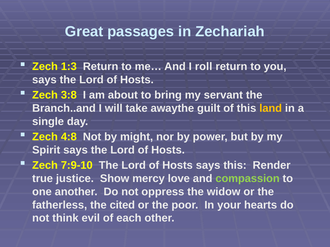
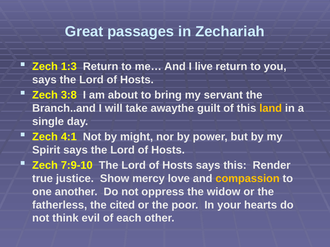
roll: roll -> live (204, 67)
4:8: 4:8 -> 4:1 (69, 137)
compassion colour: light green -> yellow (248, 179)
